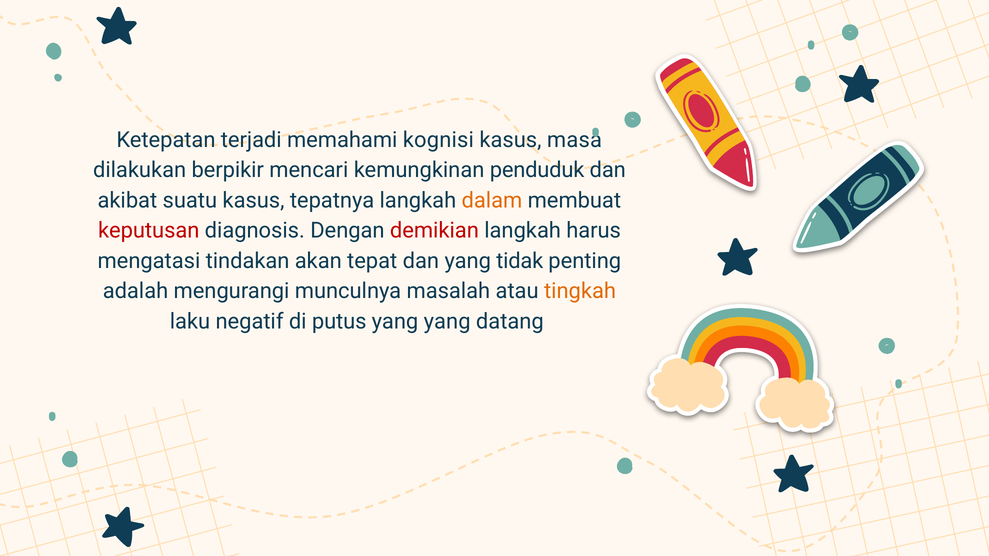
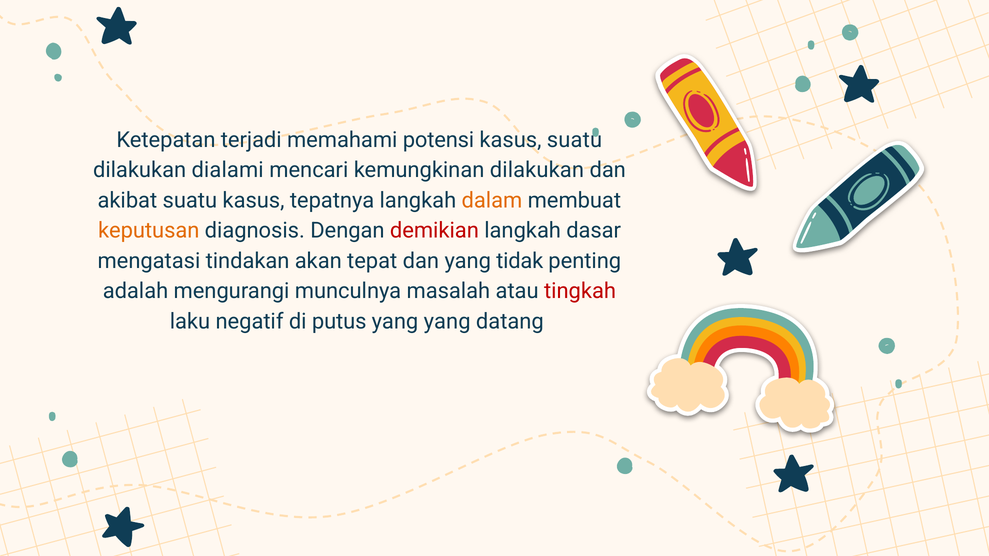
kognisi: kognisi -> potensi (439, 140)
kasus masa: masa -> suatu (575, 140)
berpikir: berpikir -> dialami (228, 170)
kemungkinan penduduk: penduduk -> dilakukan (537, 170)
keputusan colour: red -> orange (149, 231)
harus: harus -> dasar (594, 231)
tingkah colour: orange -> red (580, 291)
